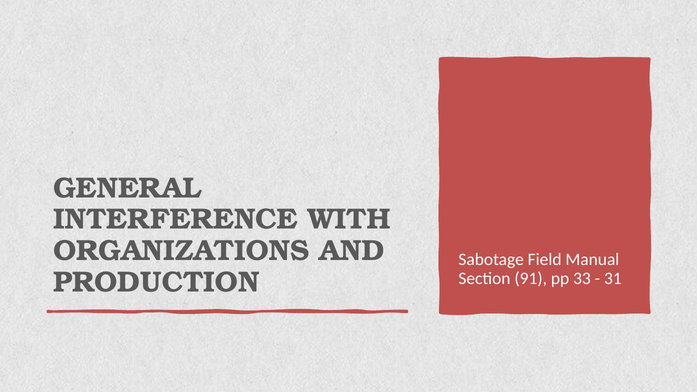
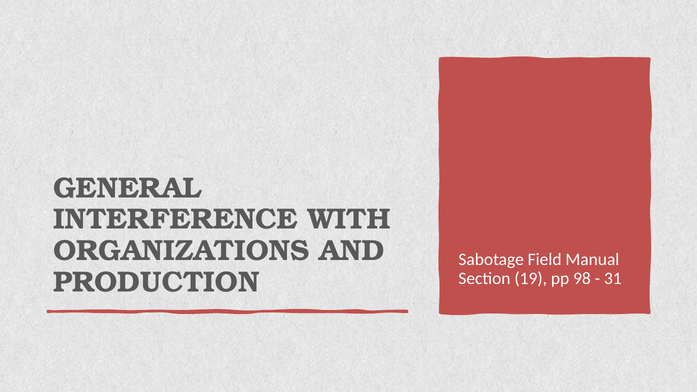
91: 91 -> 19 (531, 278)
33: 33 -> 98 (582, 278)
